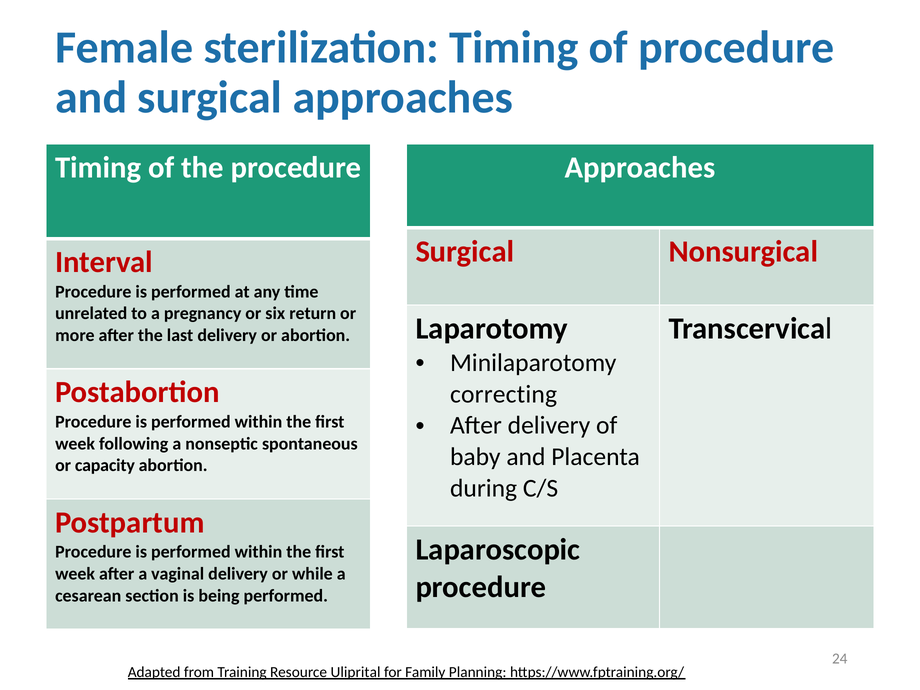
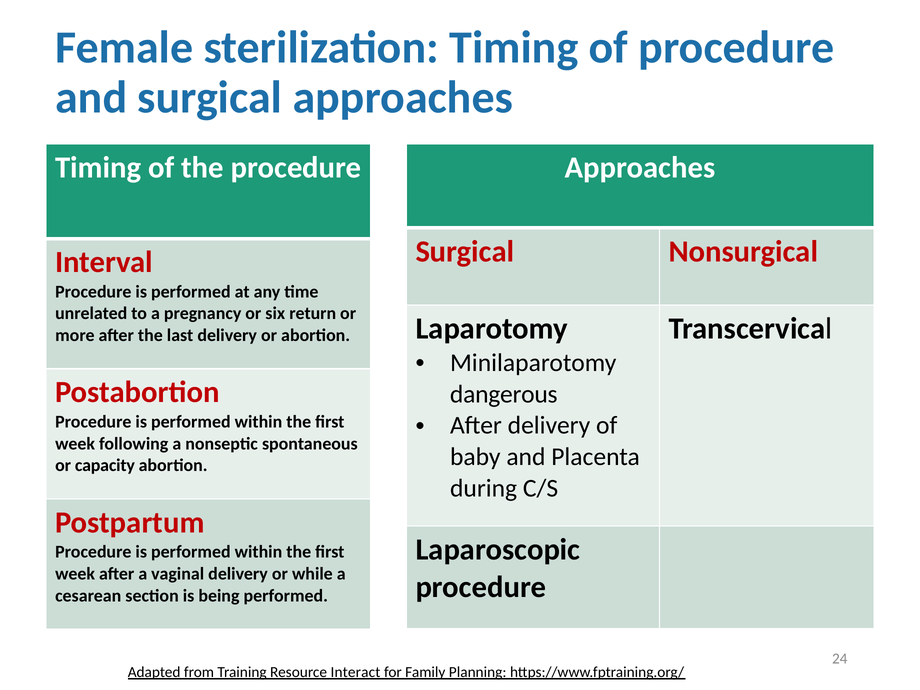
correcting: correcting -> dangerous (504, 394)
Uliprital: Uliprital -> Interact (355, 672)
